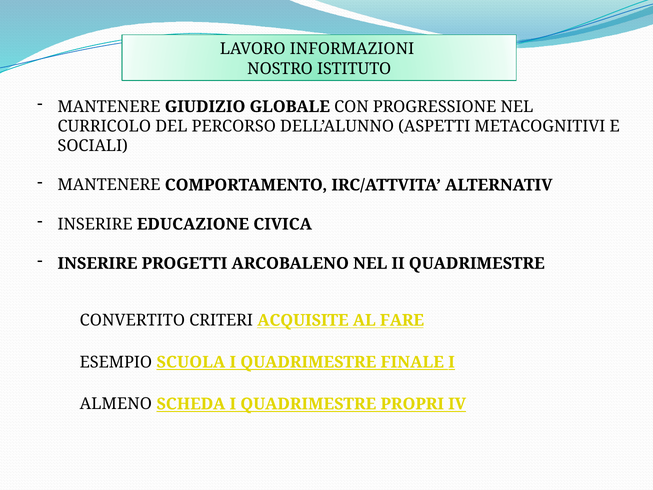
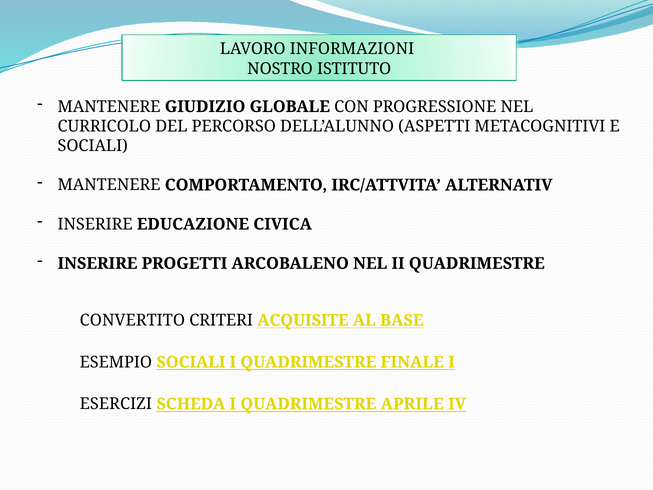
FARE: FARE -> BASE (402, 320)
ESEMPIO SCUOLA: SCUOLA -> SOCIALI (191, 362)
ALMENO: ALMENO -> ESERCIZI (116, 404)
PROPRI: PROPRI -> APRILE (412, 404)
